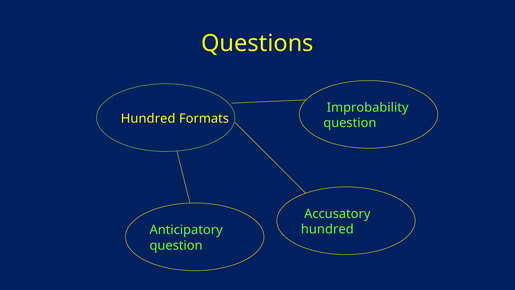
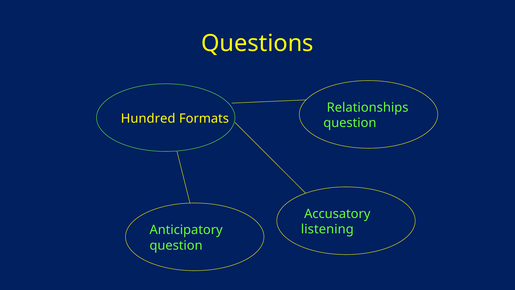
Improbability: Improbability -> Relationships (368, 107)
hundred: hundred -> listening (327, 229)
